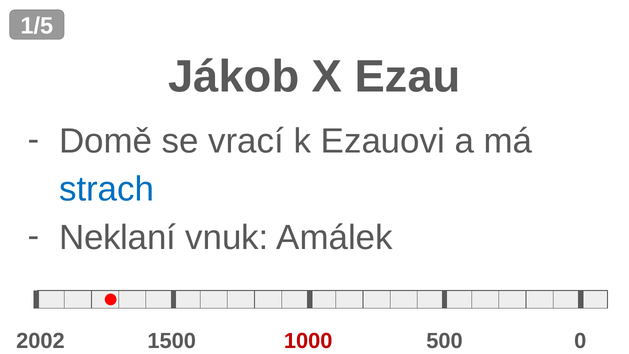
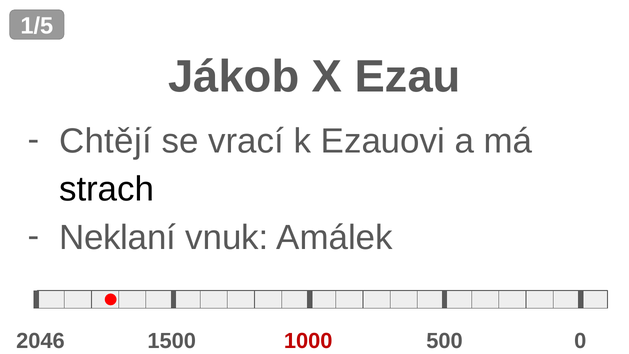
Domě: Domě -> Chtějí (106, 141)
strach colour: blue -> black (107, 189)
2002: 2002 -> 2046 (40, 341)
